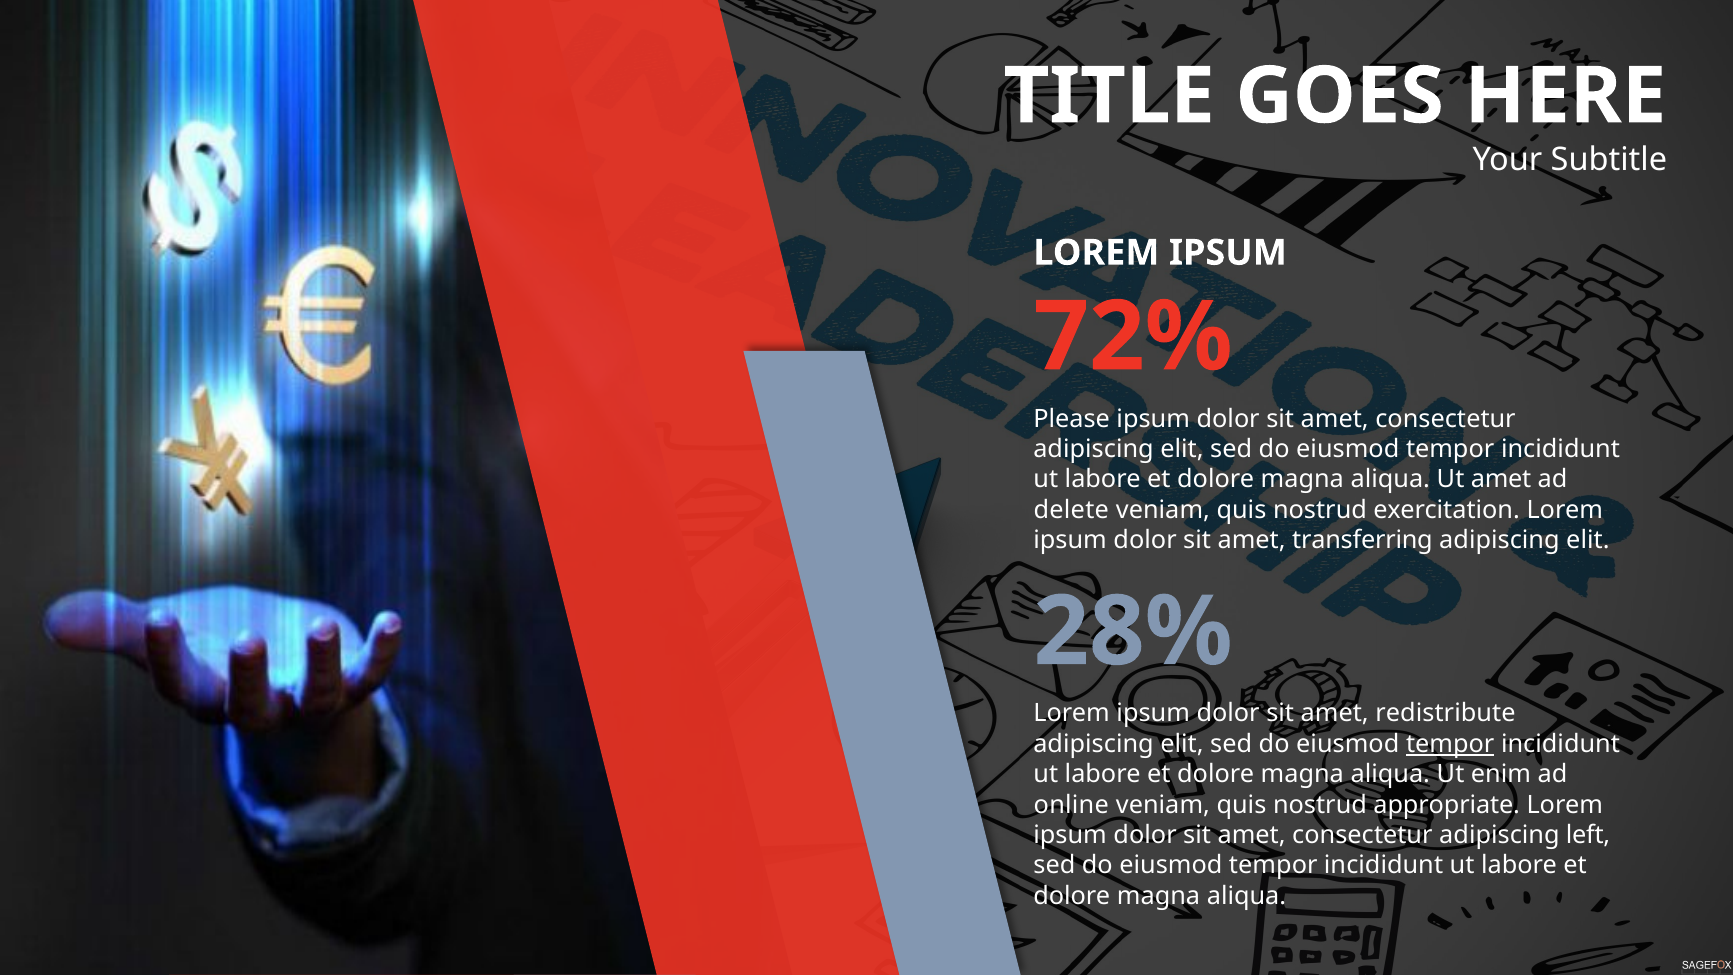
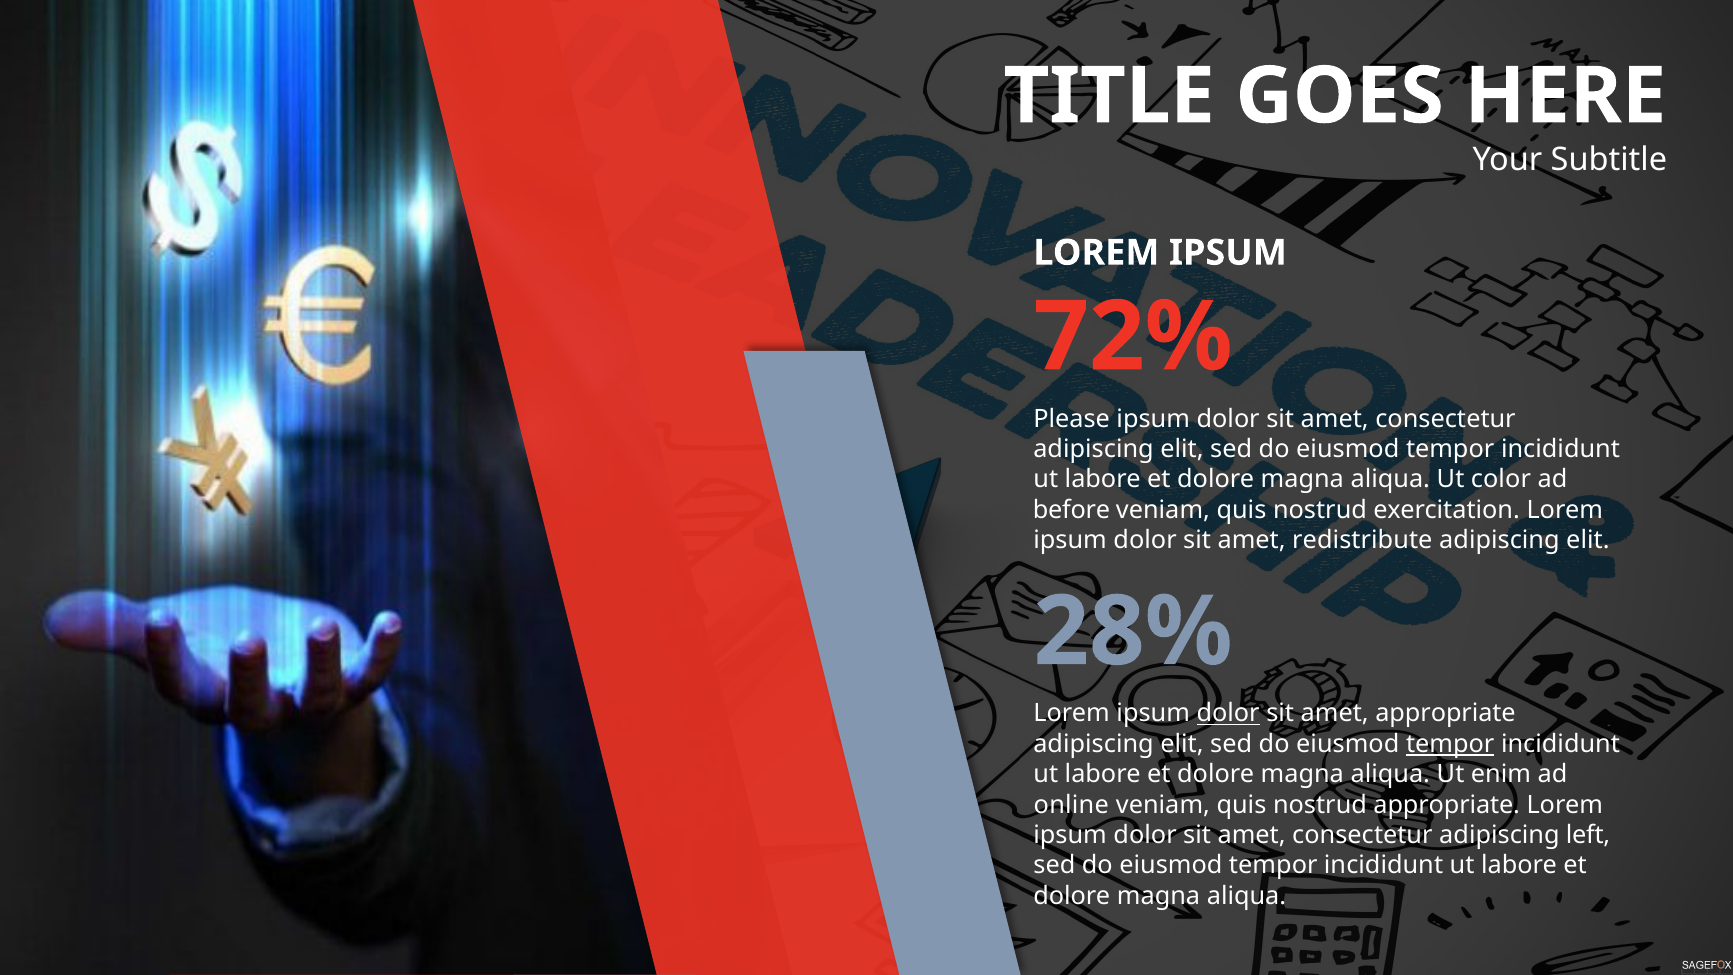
Ut amet: amet -> color (1501, 479)
delete: delete -> before (1072, 510)
transferring: transferring -> redistribute (1362, 540)
dolor underline: none -> present (1228, 713)
amet redistribute: redistribute -> appropriate (1446, 713)
